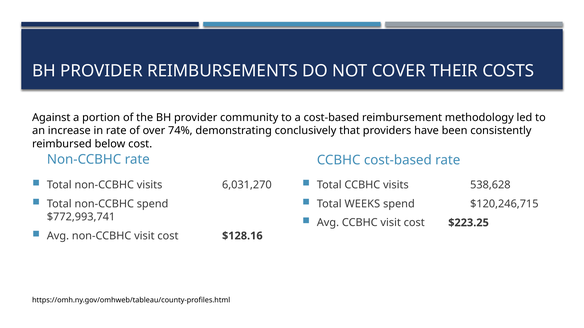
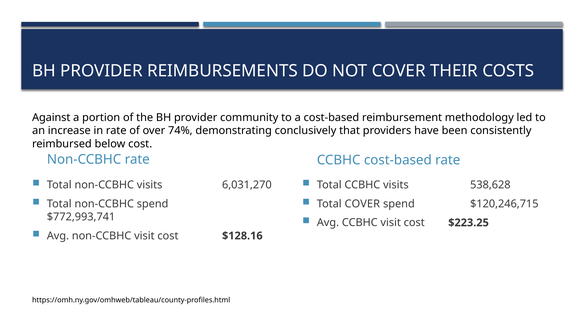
Total WEEKS: WEEKS -> COVER (362, 204)
